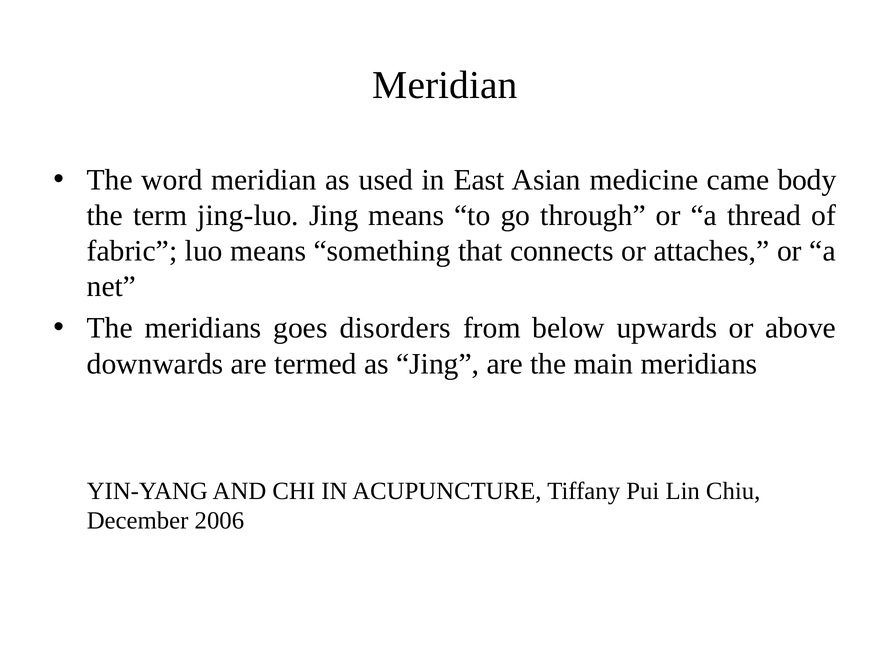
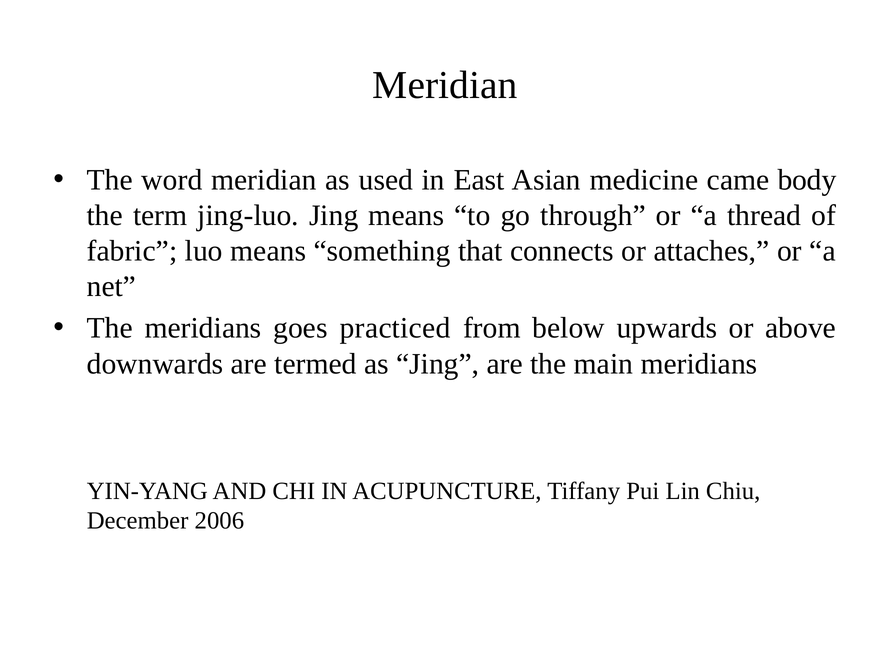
disorders: disorders -> practiced (395, 328)
